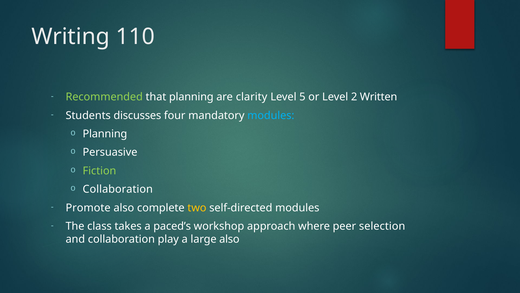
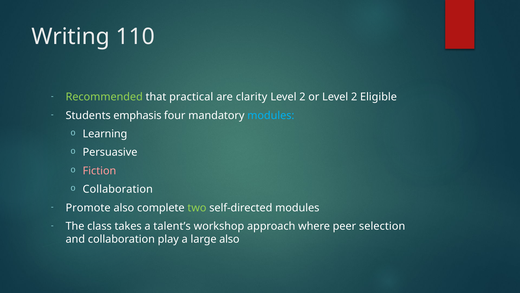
that planning: planning -> practical (191, 97)
5: 5 -> 2 (302, 97)
Written: Written -> Eligible (378, 97)
discusses: discusses -> emphasis (137, 115)
Planning: Planning -> Learning (105, 134)
Fiction colour: light green -> pink (99, 171)
two colour: yellow -> light green (197, 207)
paced’s: paced’s -> talent’s (172, 226)
